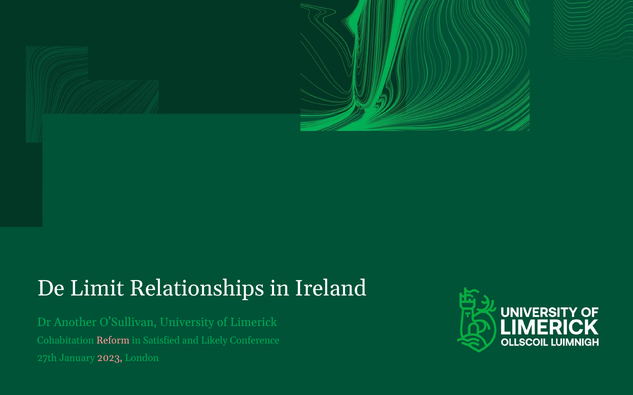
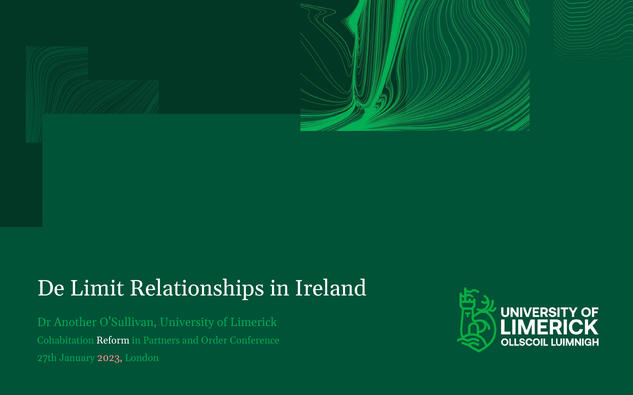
Reform colour: pink -> white (113, 341)
Satisfied: Satisfied -> Partners (161, 341)
Likely: Likely -> Order (214, 341)
